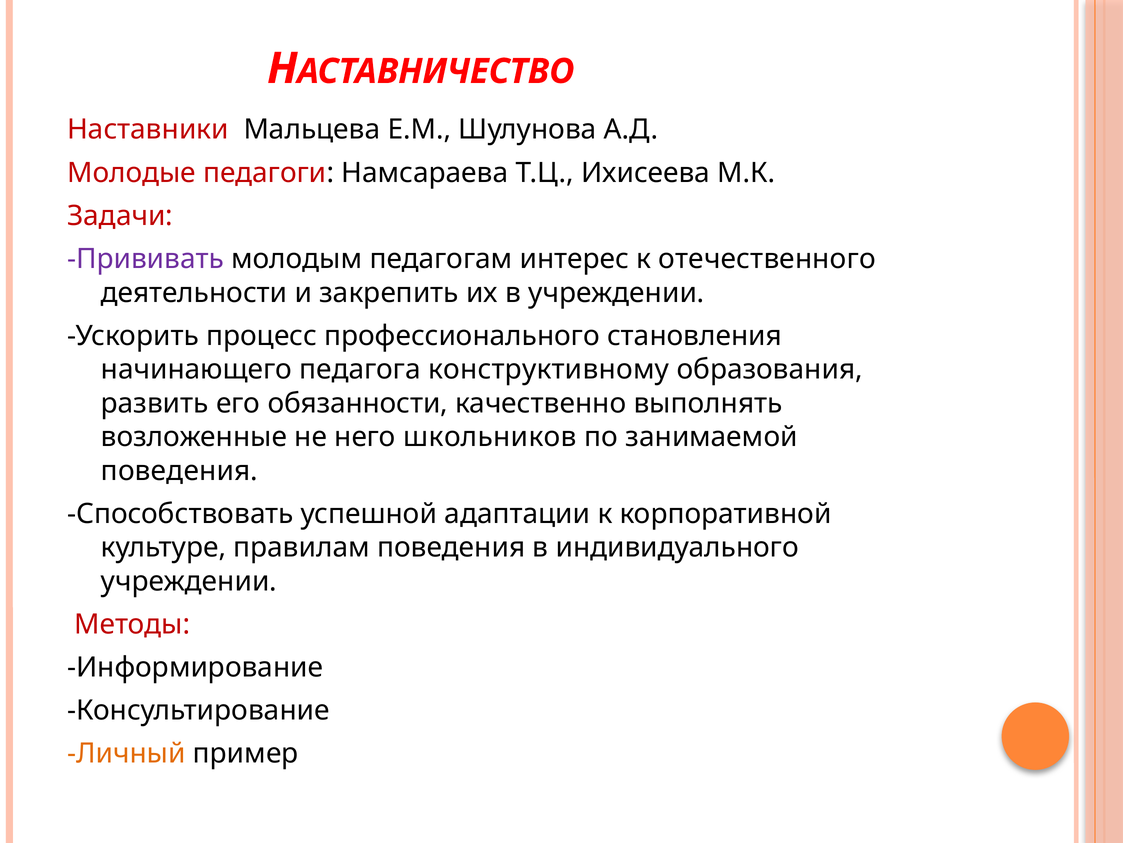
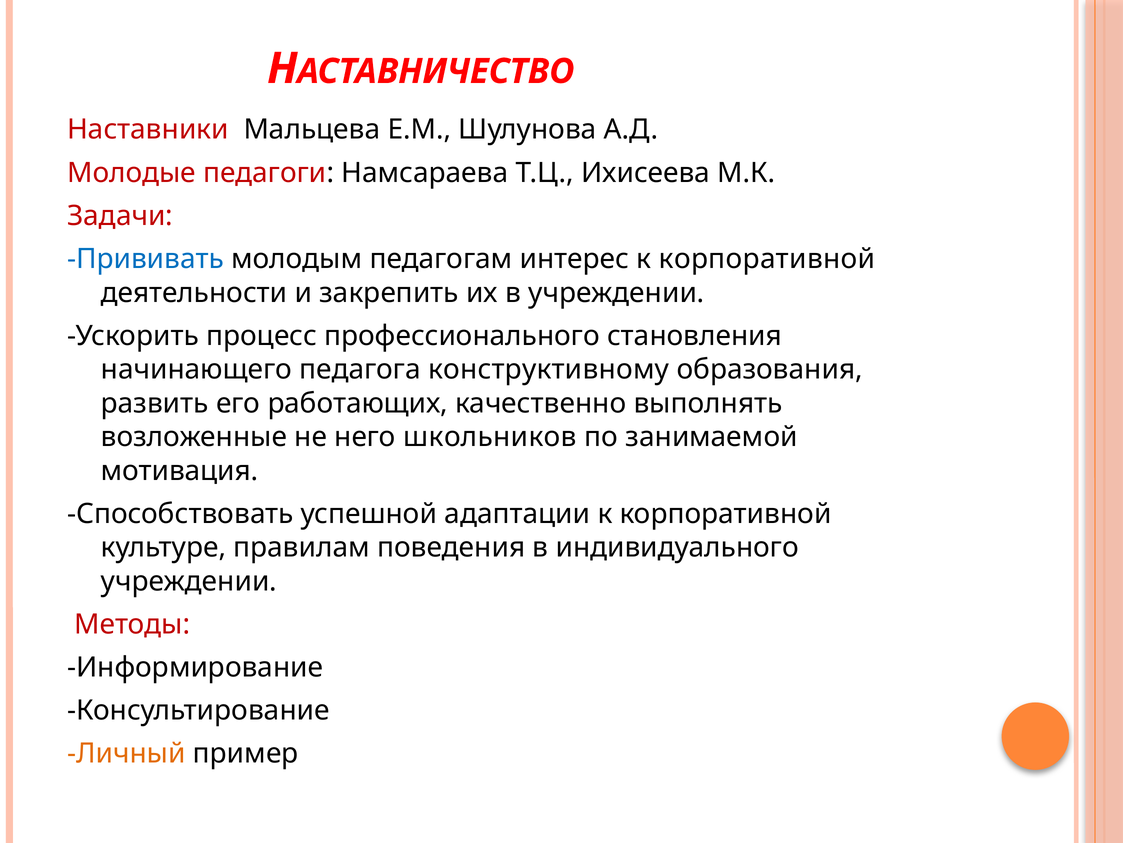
Прививать colour: purple -> blue (146, 259)
интерес к отечественного: отечественного -> корпоративной (767, 259)
обязанности: обязанности -> работающих (358, 403)
поведения: поведения -> мотивация (180, 470)
